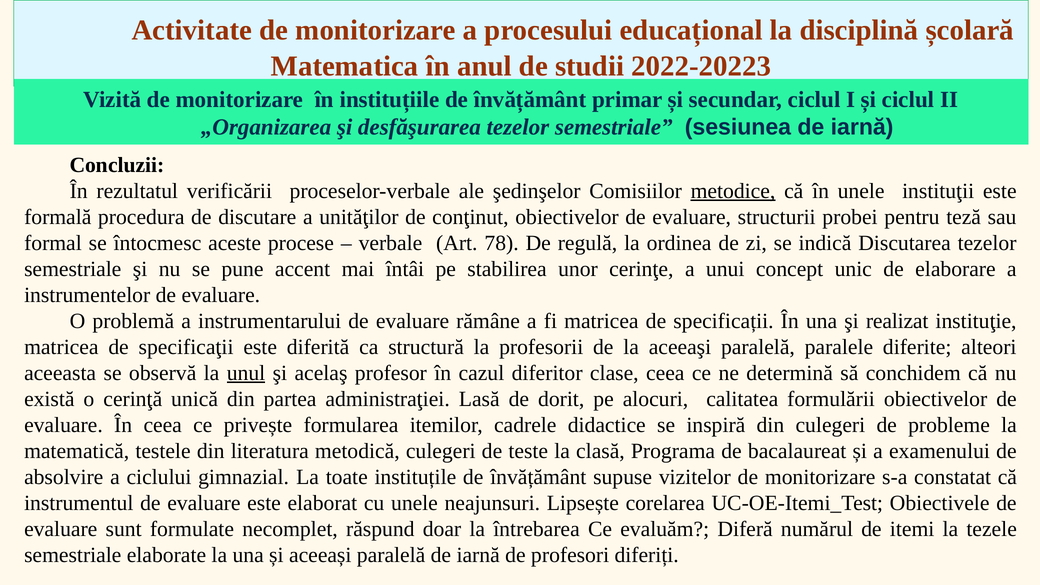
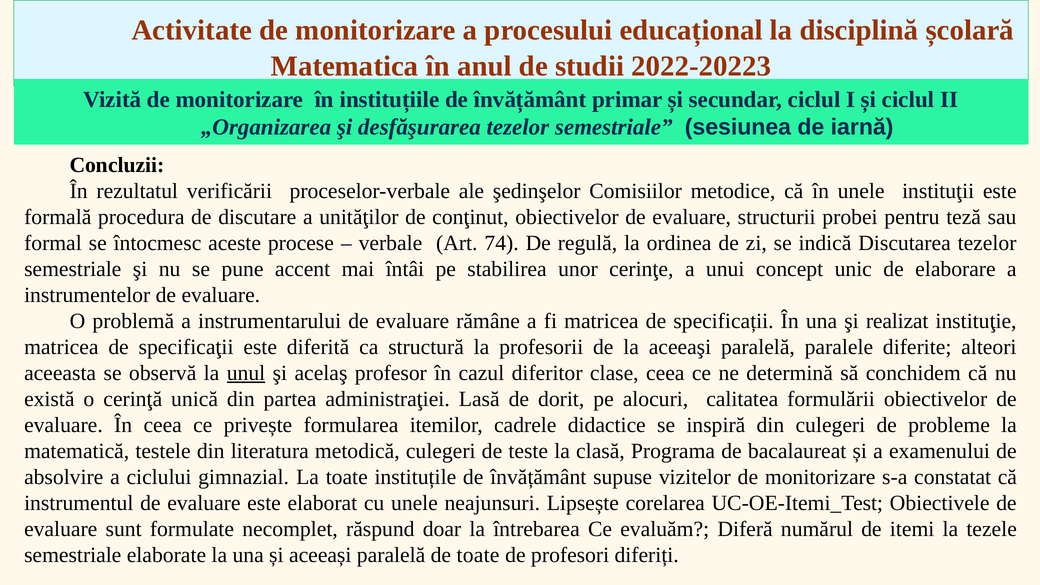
metodice underline: present -> none (733, 191)
78: 78 -> 74 (502, 243)
paralelă de iarnă: iarnă -> toate (478, 555)
